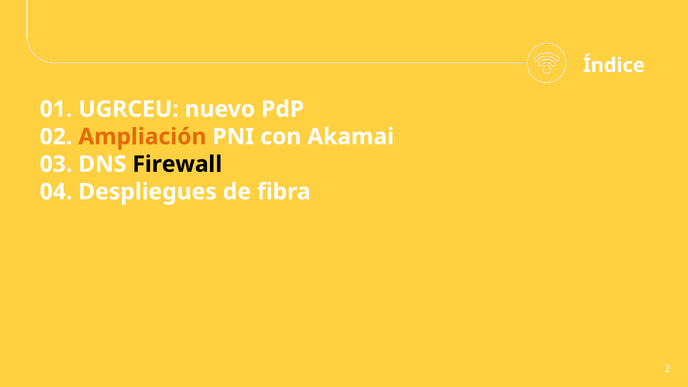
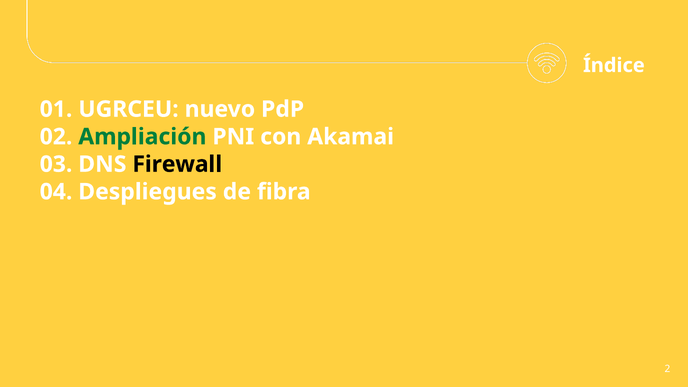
Ampliación colour: orange -> green (142, 137)
